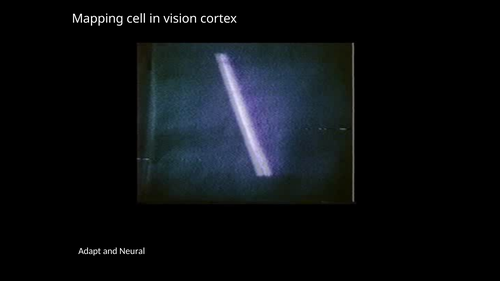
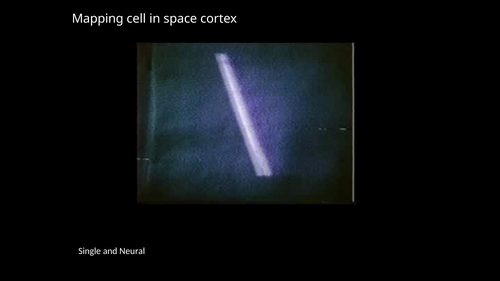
vision: vision -> space (180, 19)
Adapt: Adapt -> Single (90, 251)
